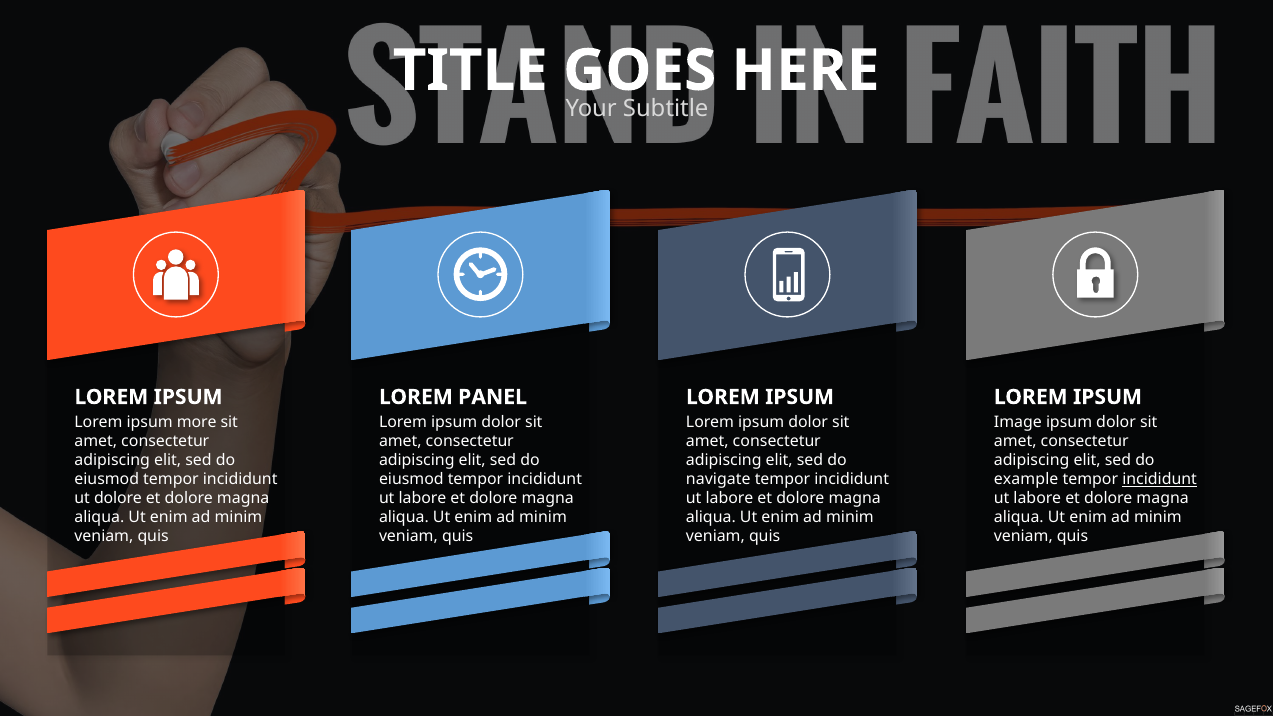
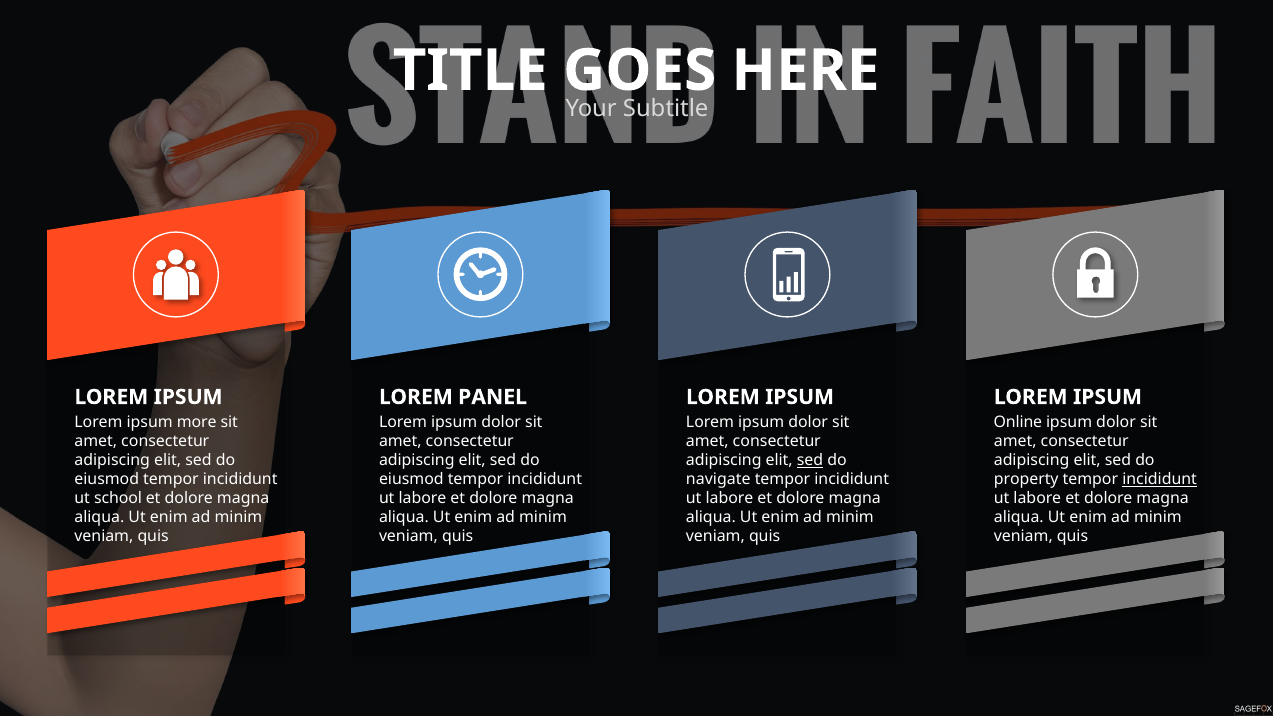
Image: Image -> Online (1018, 422)
sed underline: none -> present (810, 460)
example: example -> property (1026, 479)
ut dolore: dolore -> school (118, 499)
